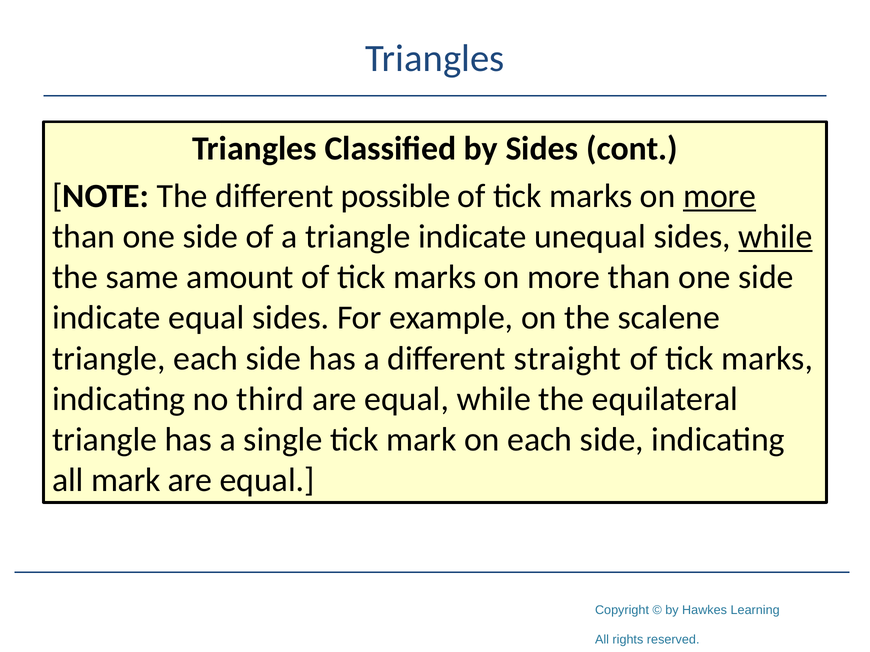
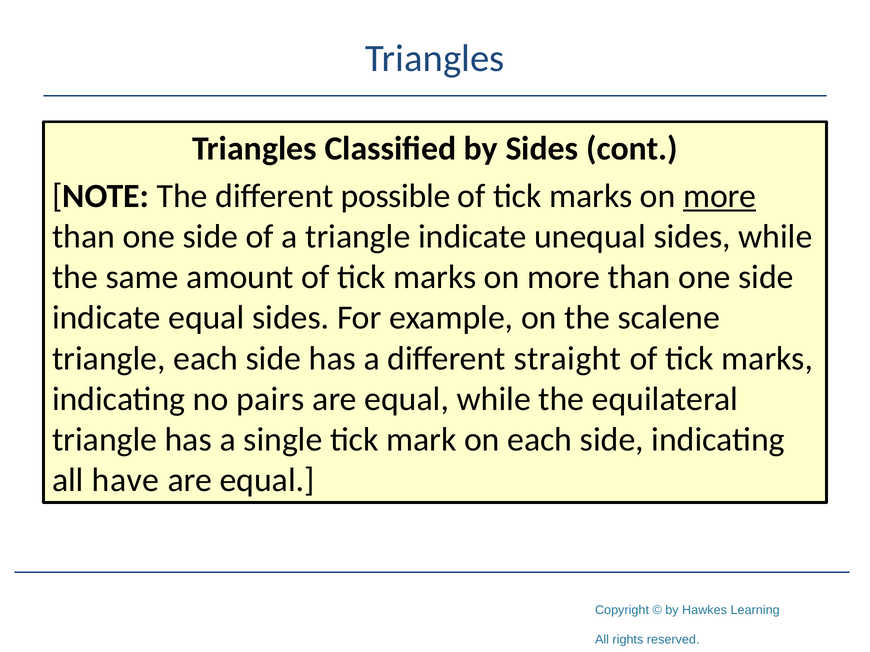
while underline: present -> none (775, 237)
third: third -> pairs (270, 399)
all mark: mark -> have (126, 481)
